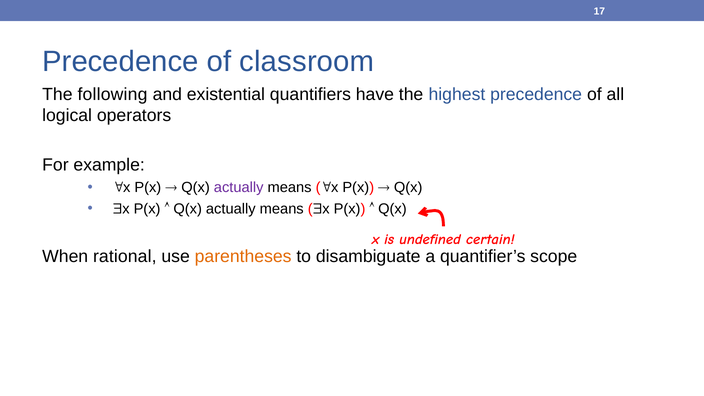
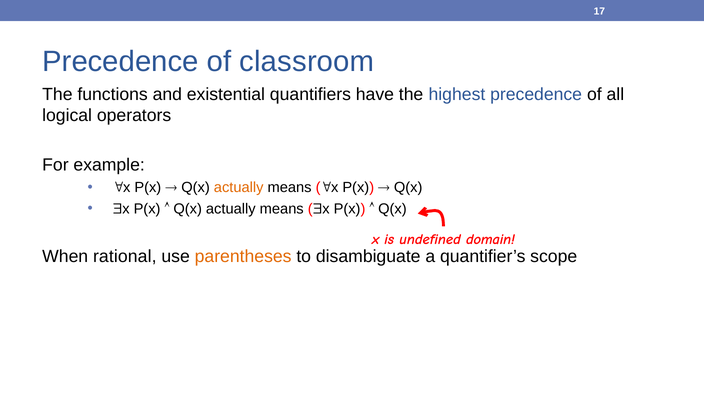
following: following -> functions (113, 95)
actually colour: purple -> orange (239, 188)
certain: certain -> domain (490, 240)
